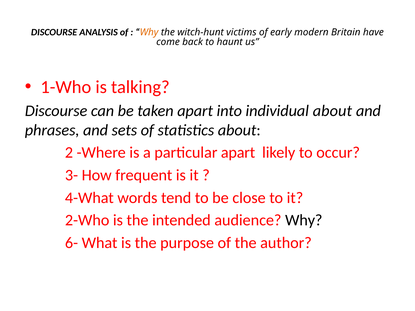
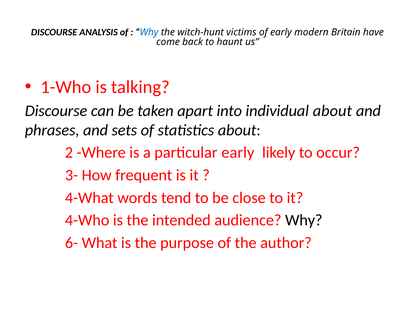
Why colour: orange -> blue (149, 32)
particular apart: apart -> early (238, 153)
2-Who: 2-Who -> 4-Who (87, 220)
